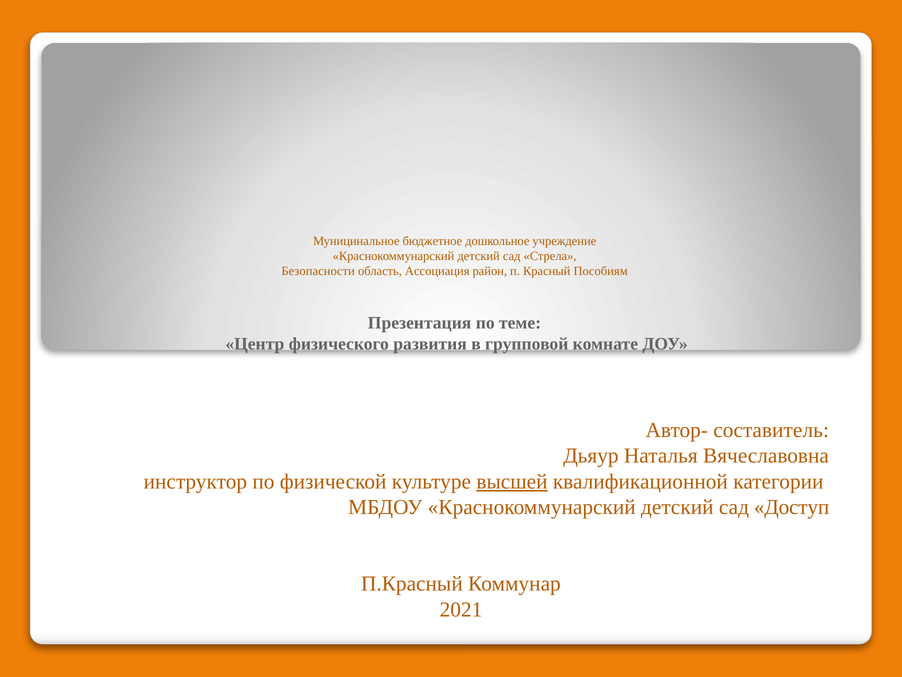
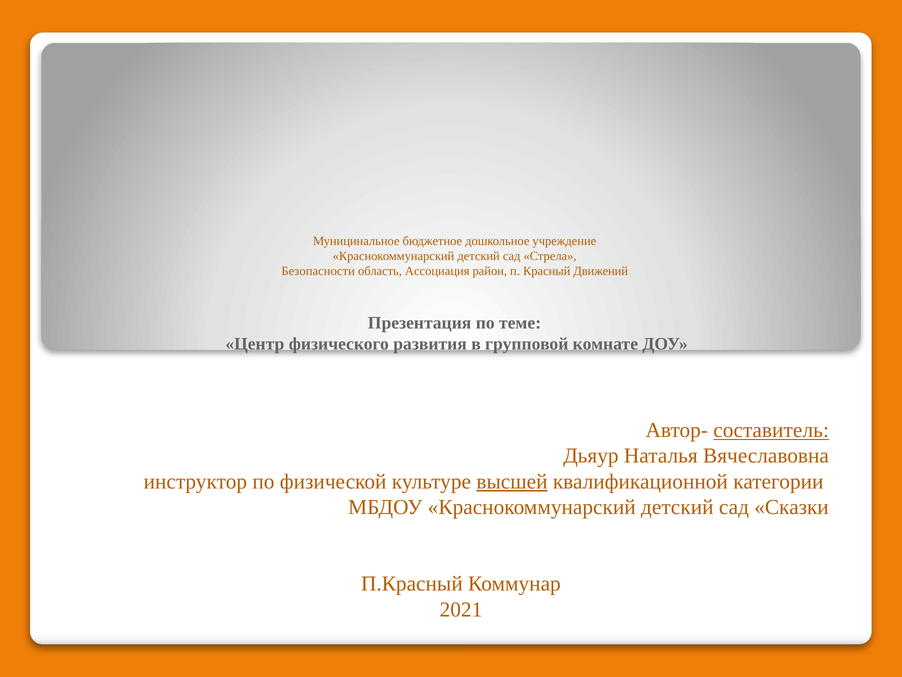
Пособиям: Пособиям -> Движений (601, 271)
составитель underline: none -> present (771, 430)
Доступ: Доступ -> Сказки (792, 507)
